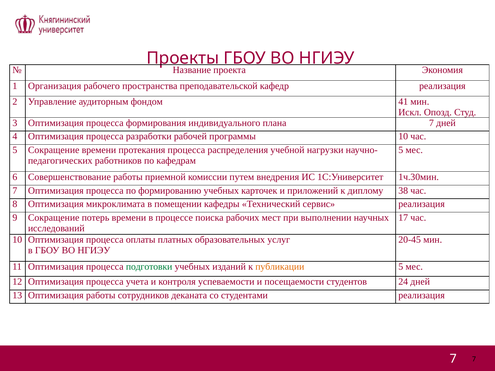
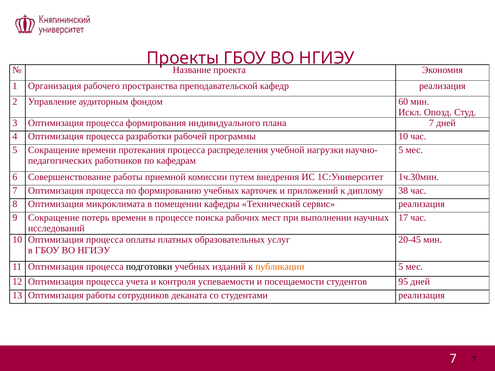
41: 41 -> 60 (403, 102)
подготовки colour: green -> black (149, 267)
24: 24 -> 95 (403, 282)
